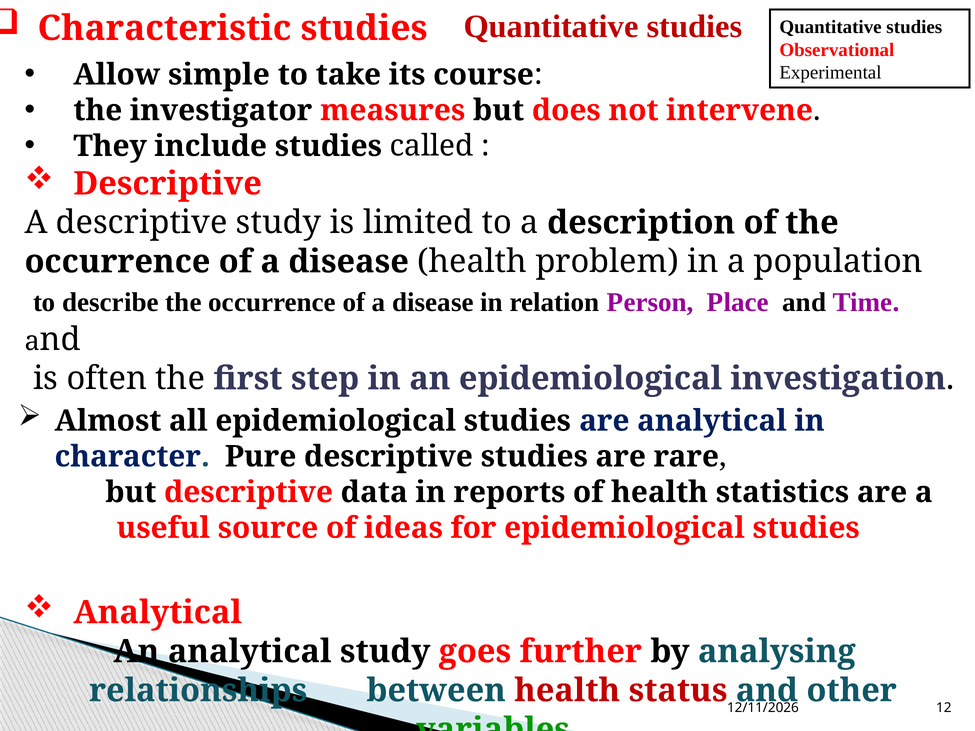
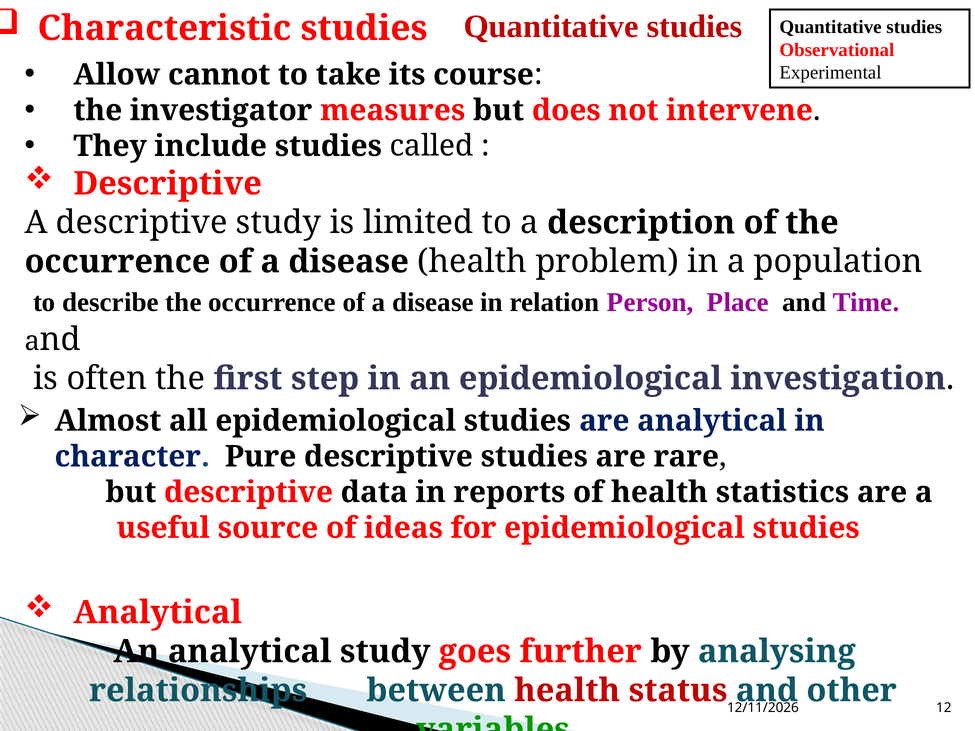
simple: simple -> cannot (219, 75)
